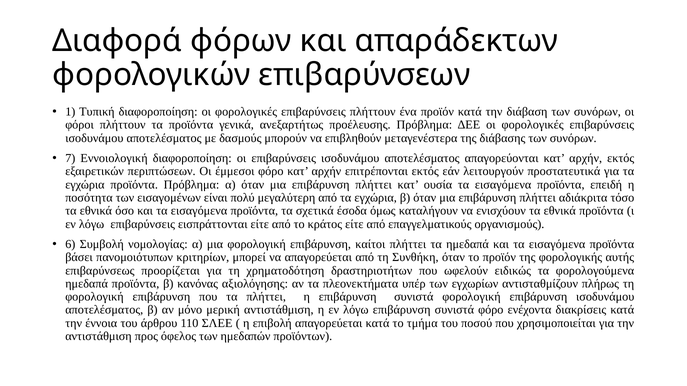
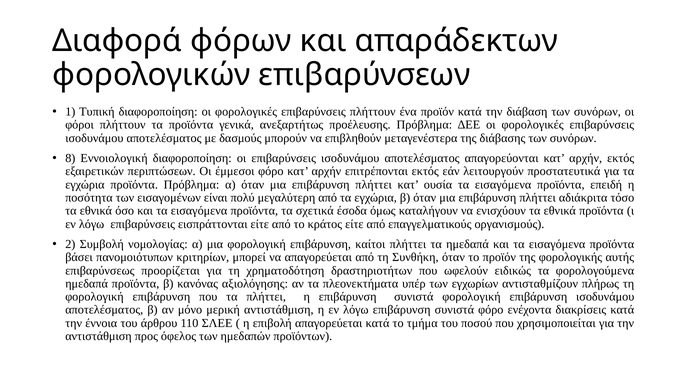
7: 7 -> 8 (70, 159)
6: 6 -> 2 (70, 245)
